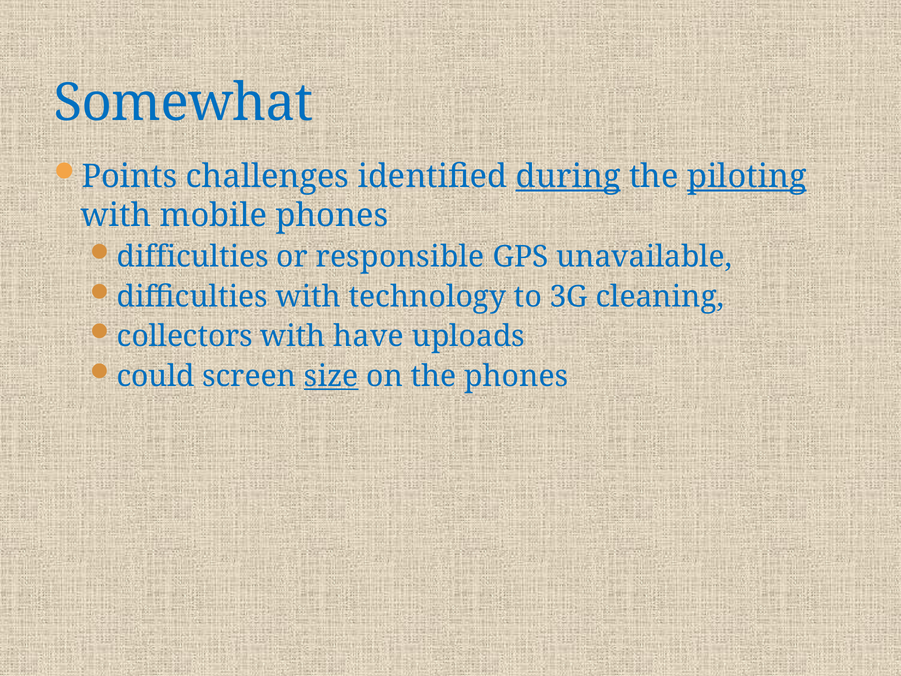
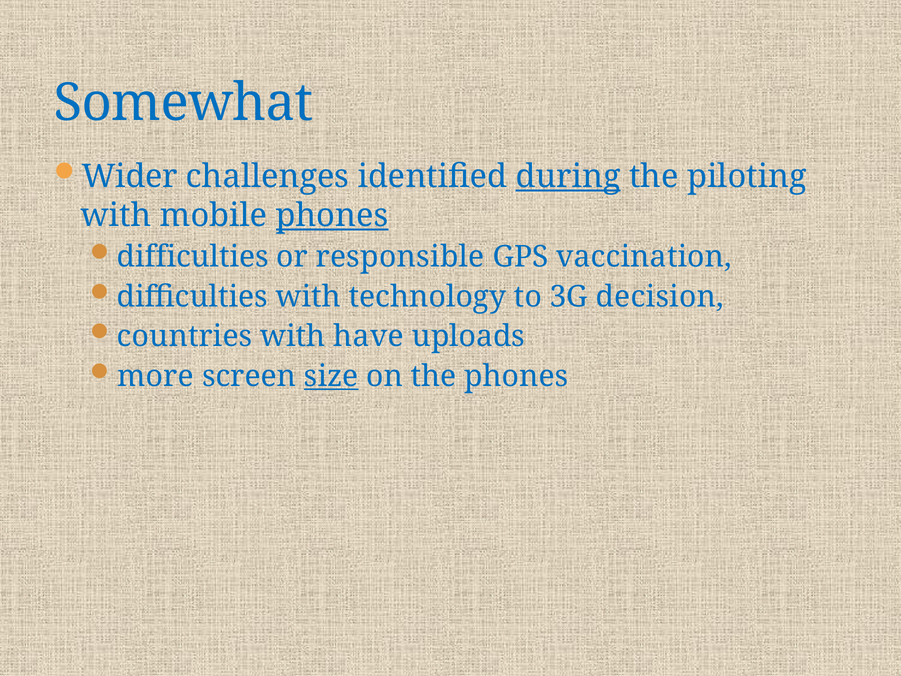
Points: Points -> Wider (130, 176)
piloting underline: present -> none (747, 176)
phones underline: none -> present (332, 216)
unavailable: unavailable -> vaccination (644, 257)
cleaning: cleaning -> decision (660, 297)
collectors: collectors -> countries (185, 336)
could: could -> more (156, 376)
